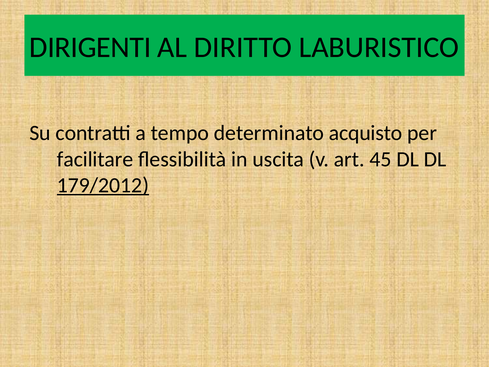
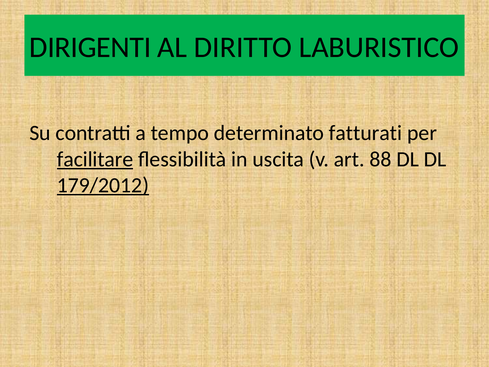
acquisto: acquisto -> fatturati (366, 133)
facilitare underline: none -> present (95, 159)
45: 45 -> 88 (380, 159)
